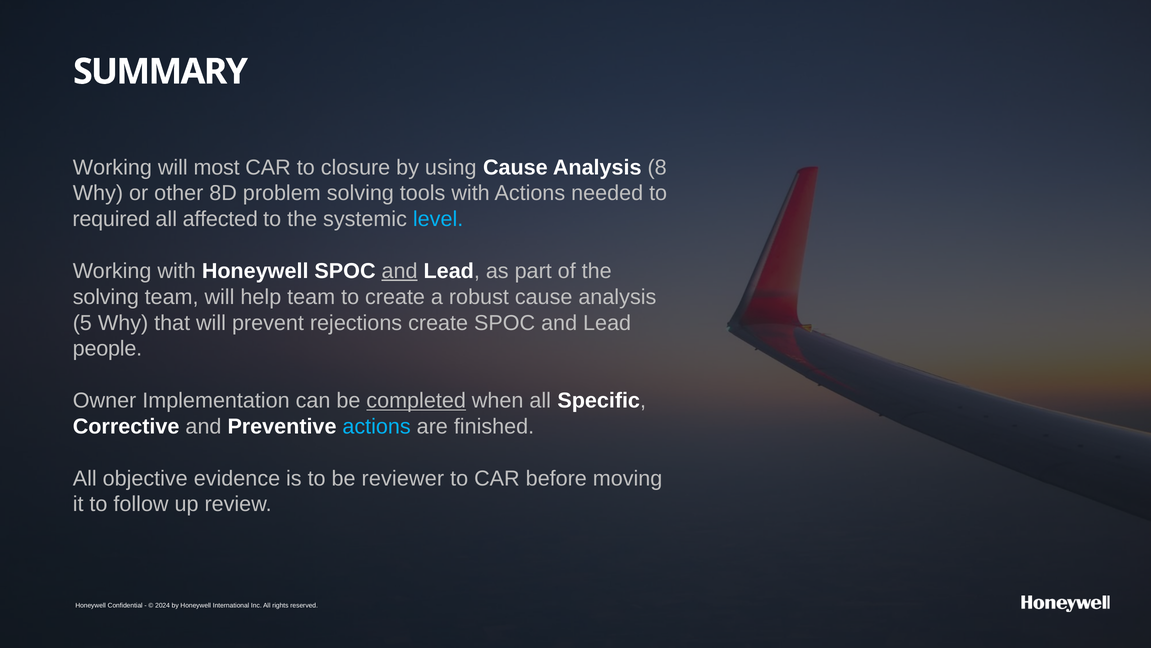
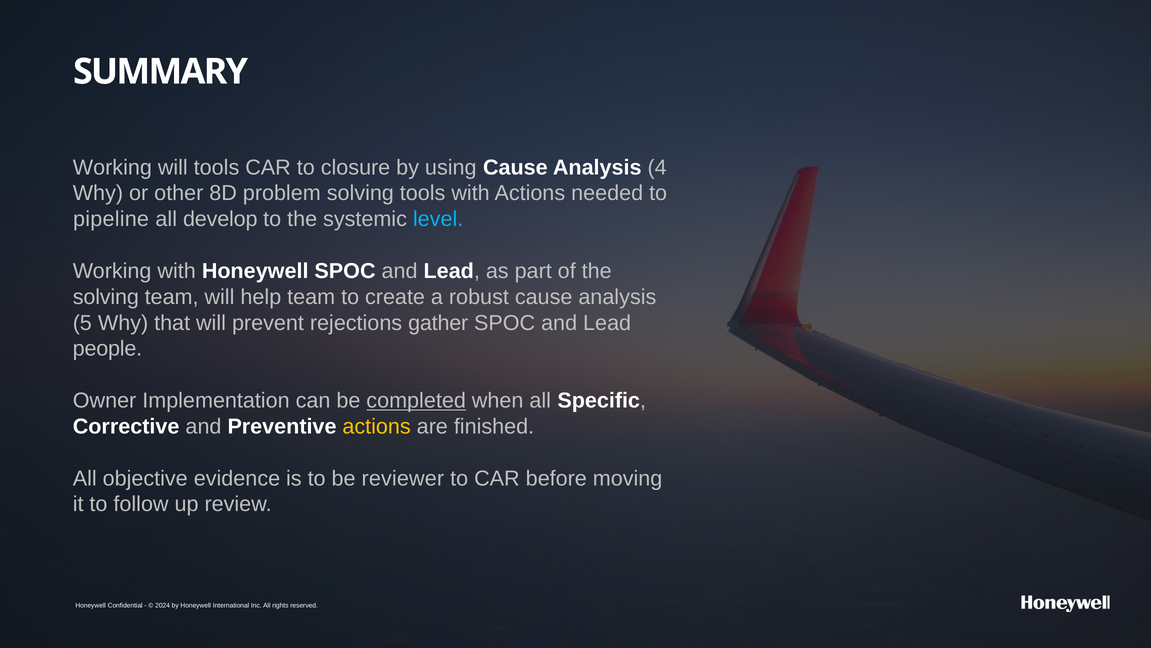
will most: most -> tools (217, 167)
8: 8 -> 4 (657, 167)
required: required -> pipeline (111, 219)
affected: affected -> develop (220, 219)
and underline: present -> none (400, 271)
rejections create: create -> gather (438, 323)
actions colour: light blue -> yellow (377, 426)
